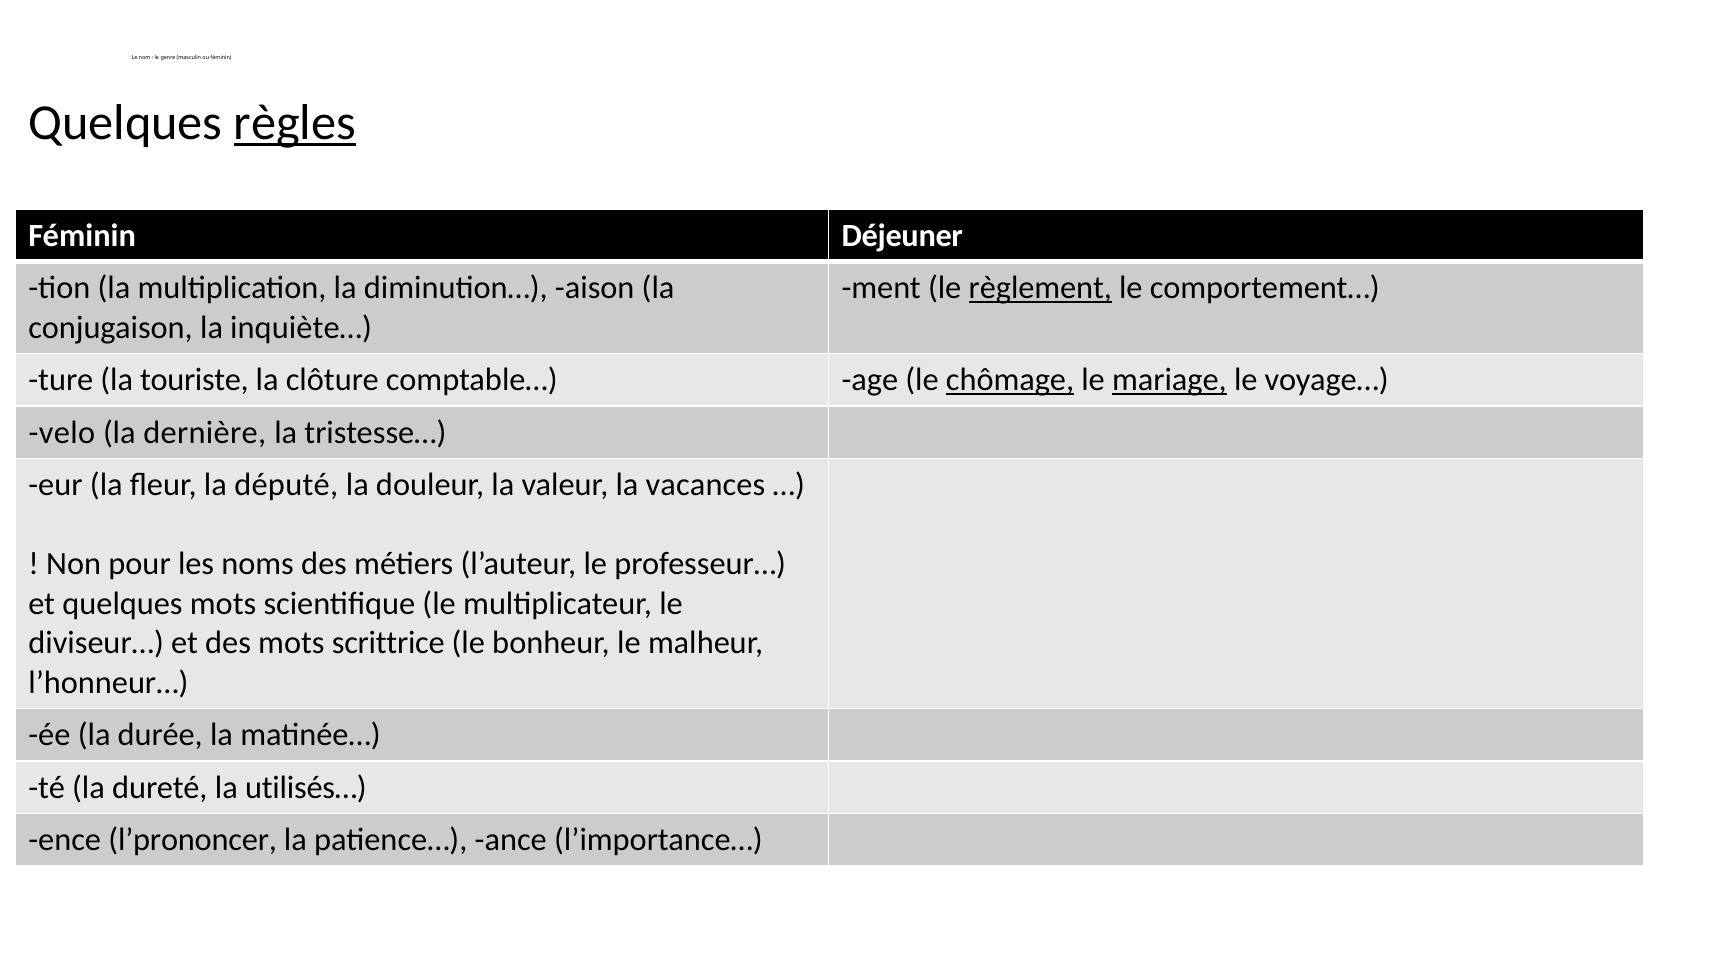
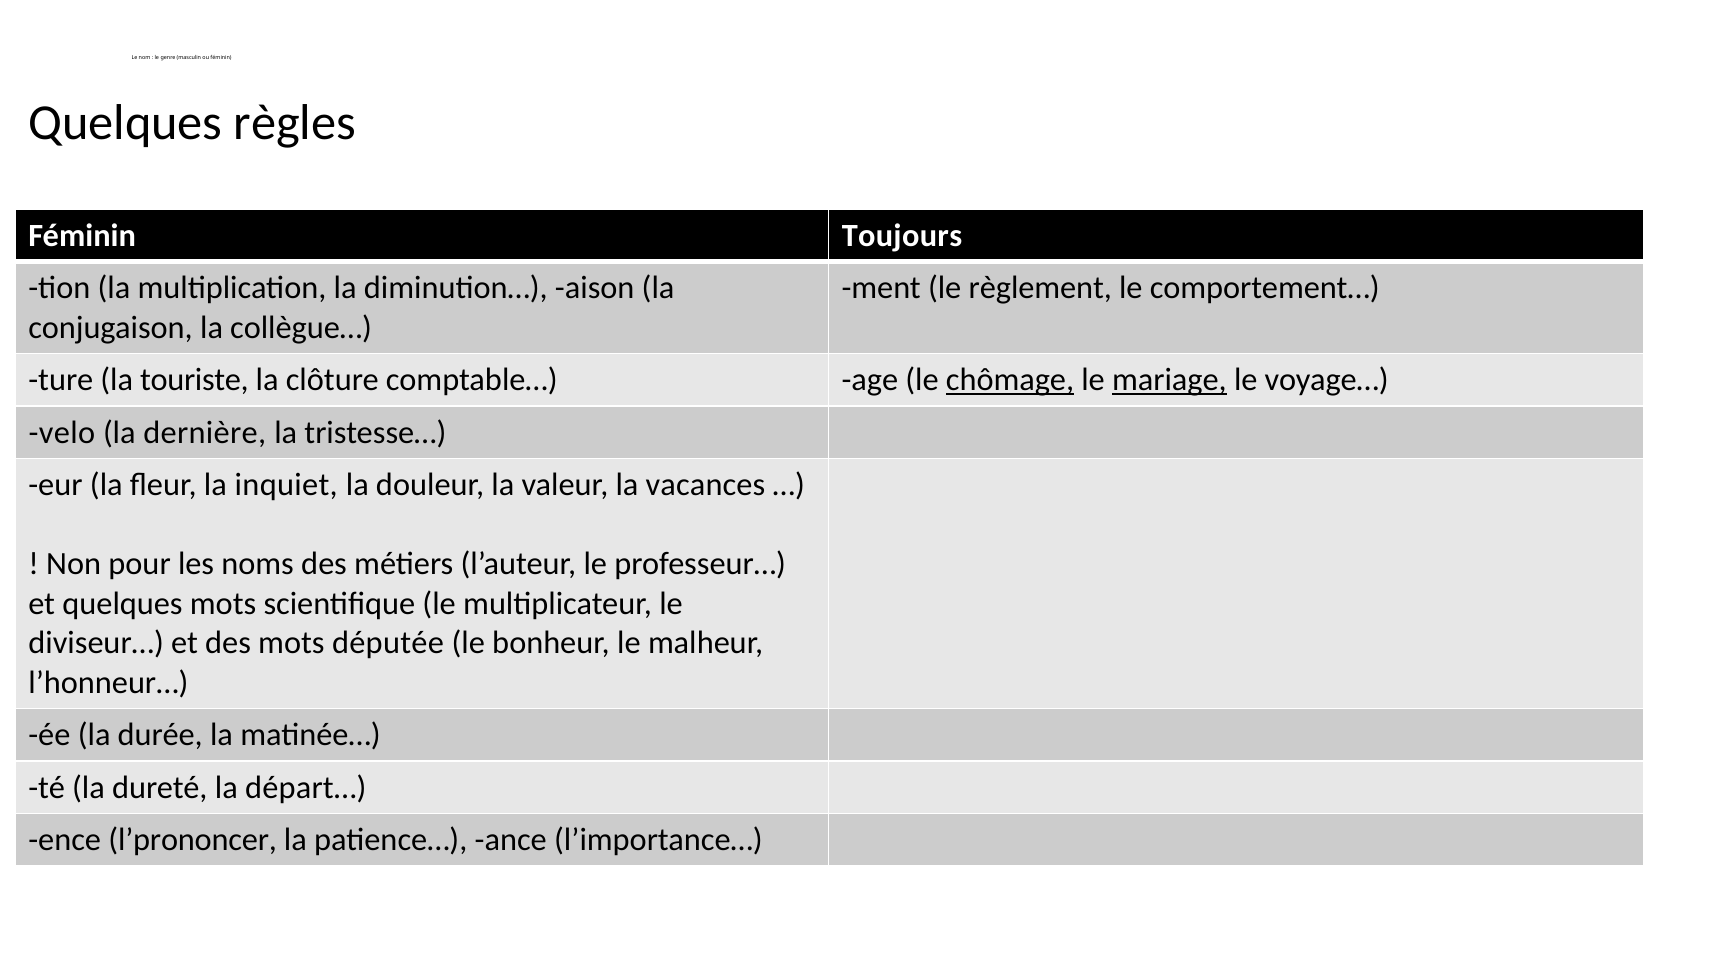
règles underline: present -> none (295, 123)
Déjeuner: Déjeuner -> Toujours (902, 236)
règlement underline: present -> none (1040, 288)
inquiète…: inquiète… -> collègue… (301, 328)
député: député -> inquiet (286, 485)
scrittrice: scrittrice -> députée (388, 643)
utilisés…: utilisés… -> départ… (306, 788)
